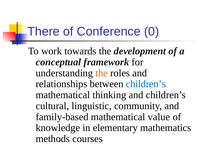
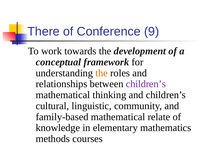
0: 0 -> 9 (152, 31)
children’s colour: blue -> purple (146, 84)
value: value -> relate (159, 116)
